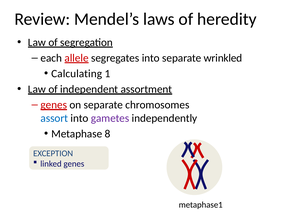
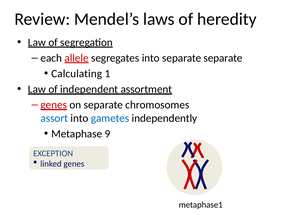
separate wrinkled: wrinkled -> separate (223, 58)
gametes colour: purple -> blue (110, 118)
8: 8 -> 9 (107, 134)
